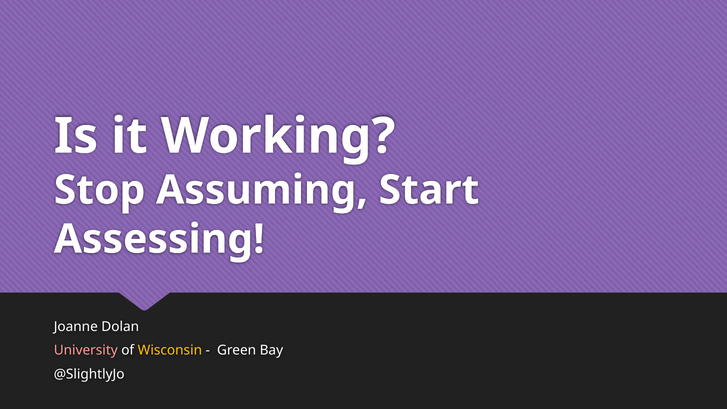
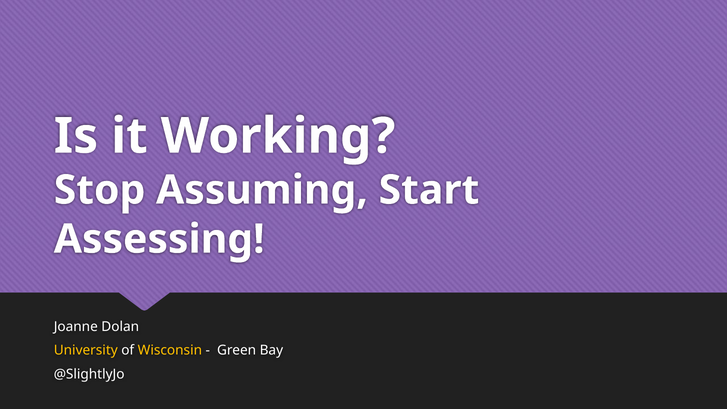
University colour: pink -> yellow (86, 350)
